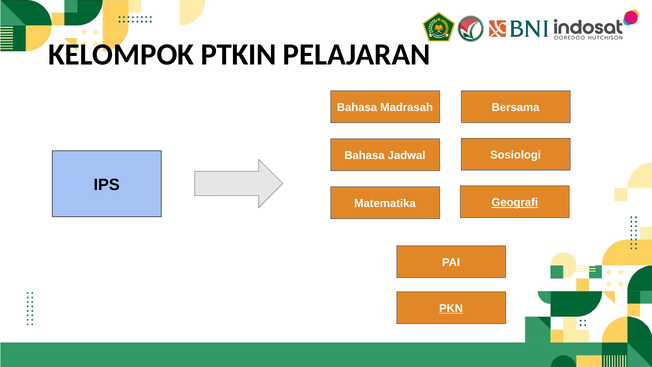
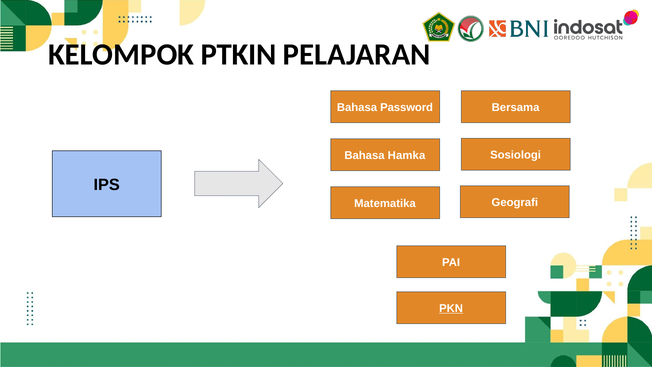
Madrasah: Madrasah -> Password (407, 107)
Jadwal: Jadwal -> Hamka (407, 155)
Geografi underline: present -> none (515, 202)
